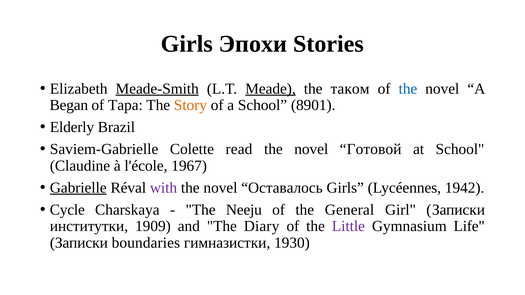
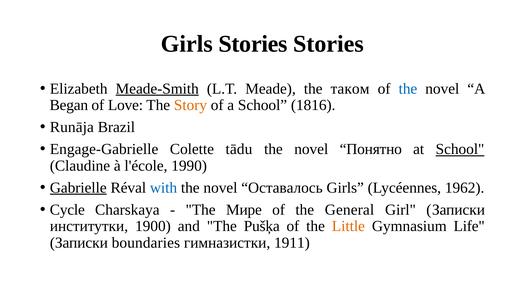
Girls Эпохи: Эпохи -> Stories (253, 44)
Meade underline: present -> none (271, 89)
Tapa: Tapa -> Love (125, 105)
8901: 8901 -> 1816 (313, 105)
Elderly: Elderly -> Runāja (72, 127)
Saviem-Gabrielle: Saviem-Gabrielle -> Engage-Gabrielle (104, 149)
read: read -> tādu (239, 149)
Готовой: Готовой -> Понятно (371, 149)
School underline: none -> present (460, 149)
1967: 1967 -> 1990 (189, 166)
with colour: purple -> blue (164, 188)
1942: 1942 -> 1962 (465, 188)
Neeju: Neeju -> Мире (244, 210)
1909: 1909 -> 1900 (153, 226)
Diary: Diary -> Pušķa (262, 226)
Little colour: purple -> orange (348, 226)
1930: 1930 -> 1911 (292, 243)
